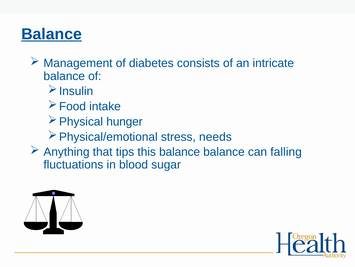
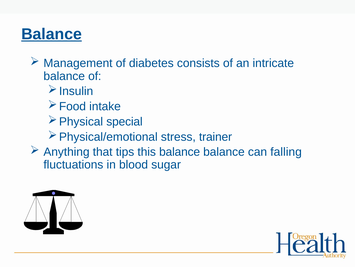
hunger: hunger -> special (124, 121)
needs: needs -> trainer (216, 136)
